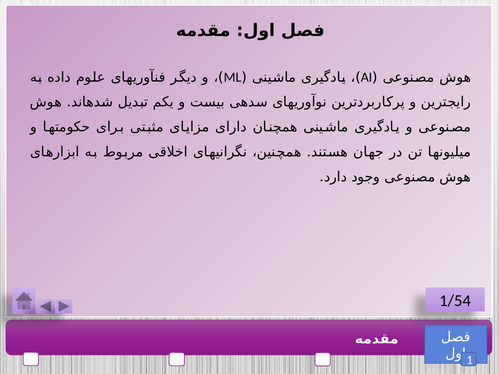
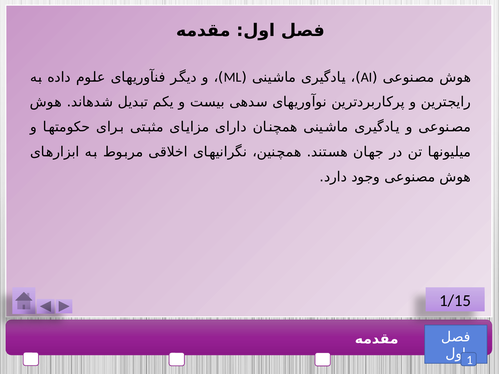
1/54: 1/54 -> 1/15 (455, 301)
